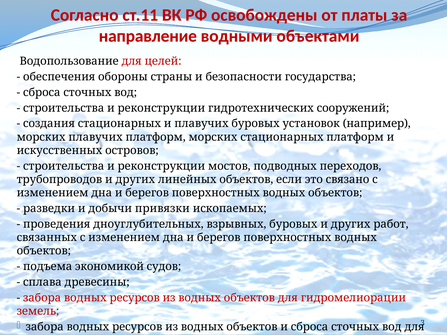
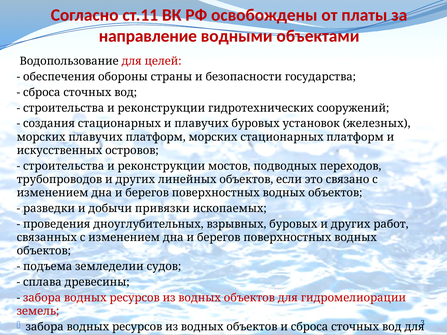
например: например -> железных (377, 124)
экономикой: экономикой -> земледелии (109, 267)
